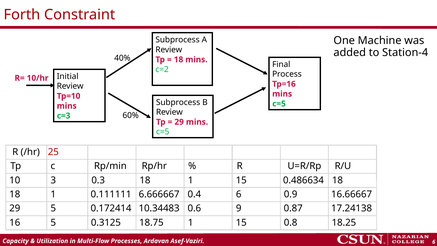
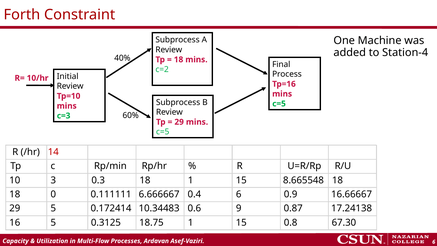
25: 25 -> 14 (53, 152)
0.486634: 0.486634 -> 8.665548 (303, 180)
1: 1 -> 0 (53, 194)
18.25: 18.25 -> 67.30 (344, 222)
